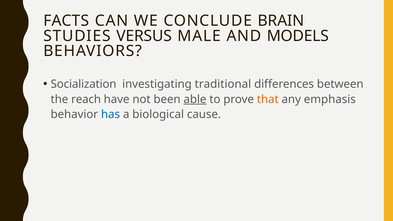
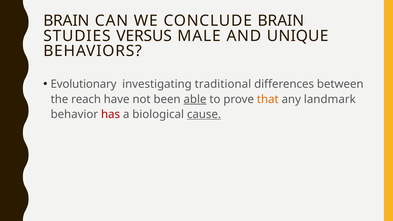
FACTS: FACTS -> BRAIN (66, 21)
MODELS: MODELS -> UNIQUE (298, 36)
Socialization: Socialization -> Evolutionary (84, 84)
emphasis: emphasis -> landmark (330, 99)
has colour: blue -> red (111, 114)
cause underline: none -> present (204, 114)
